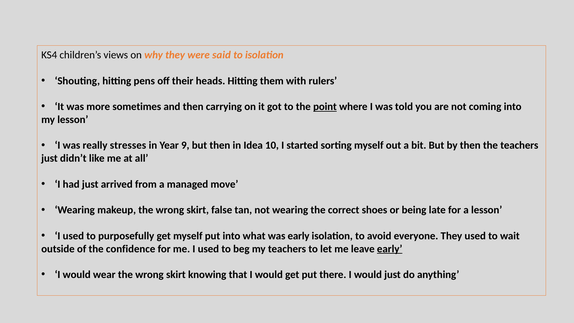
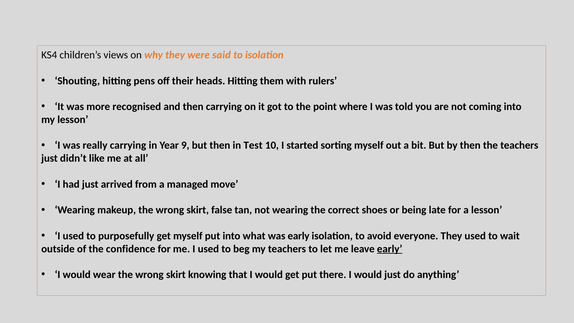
sometimes: sometimes -> recognised (137, 107)
point underline: present -> none (325, 107)
really stresses: stresses -> carrying (128, 145)
Idea: Idea -> Test (253, 145)
